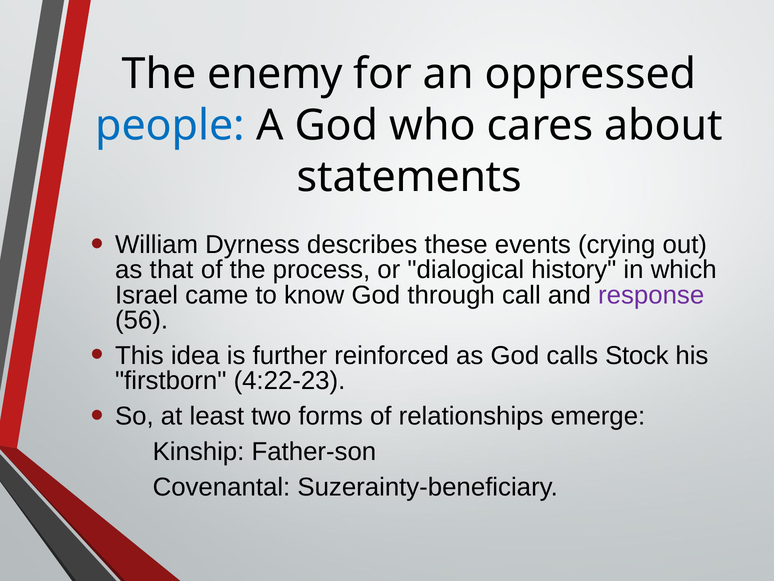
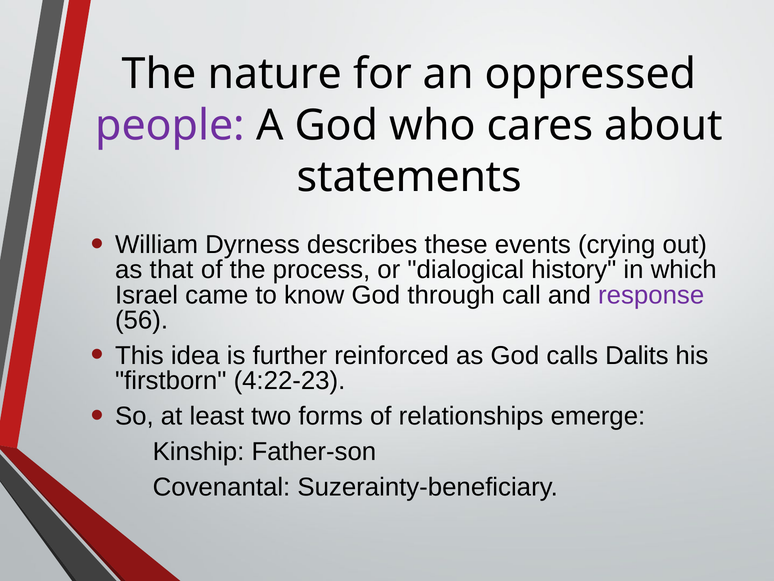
enemy: enemy -> nature (275, 74)
people colour: blue -> purple (170, 126)
Stock: Stock -> Dalits (637, 355)
